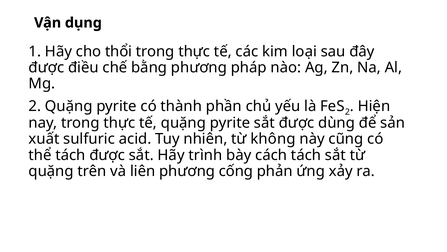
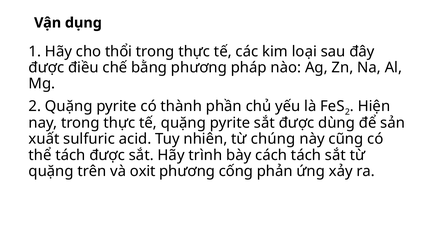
không: không -> chúng (273, 139)
liên: liên -> oxit (143, 171)
